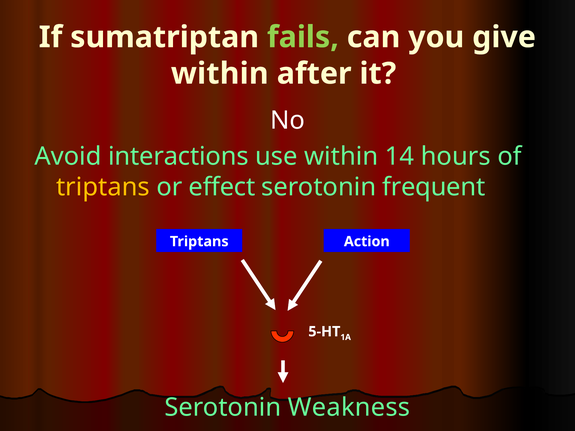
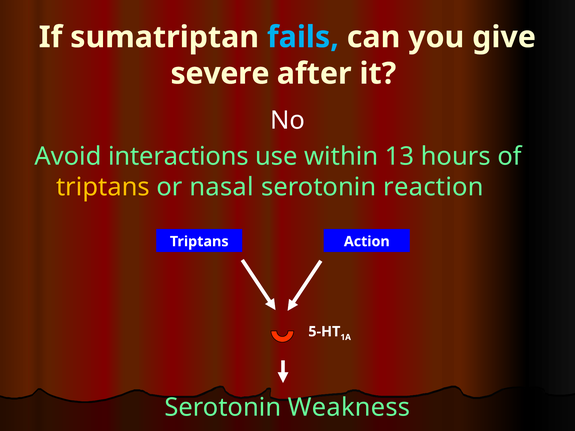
fails colour: light green -> light blue (303, 37)
within: within -> severe (220, 74)
14: 14 -> 13 (400, 156)
effect: effect -> nasal (222, 187)
frequent: frequent -> reaction (434, 187)
